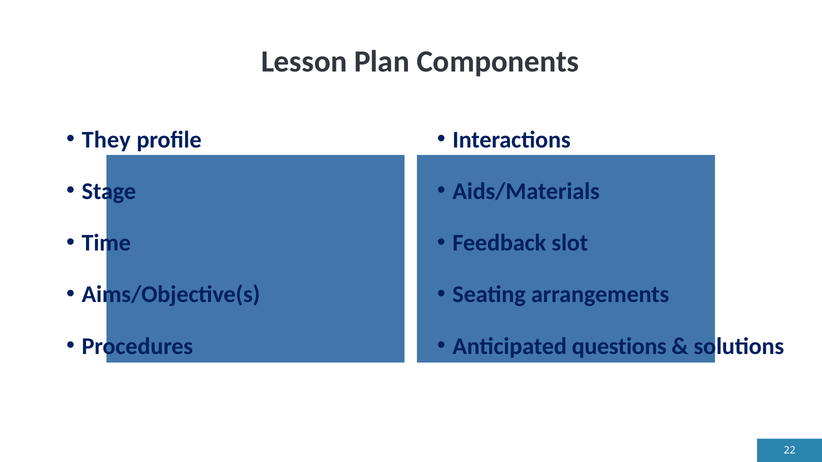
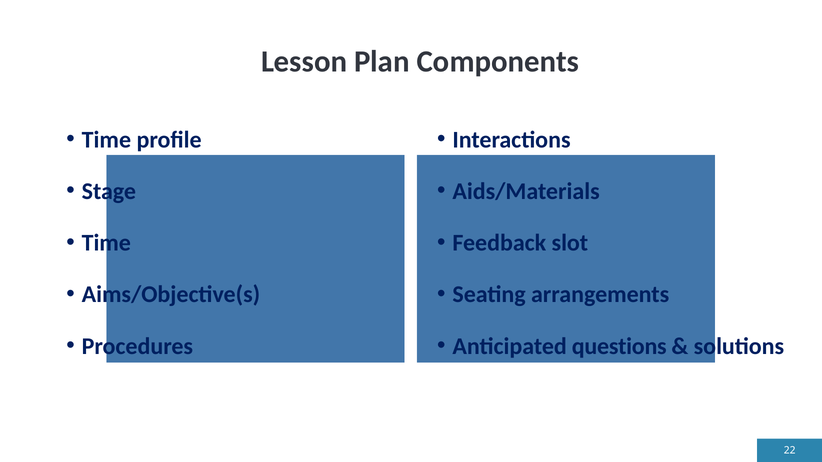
They: They -> Time (106, 140)
